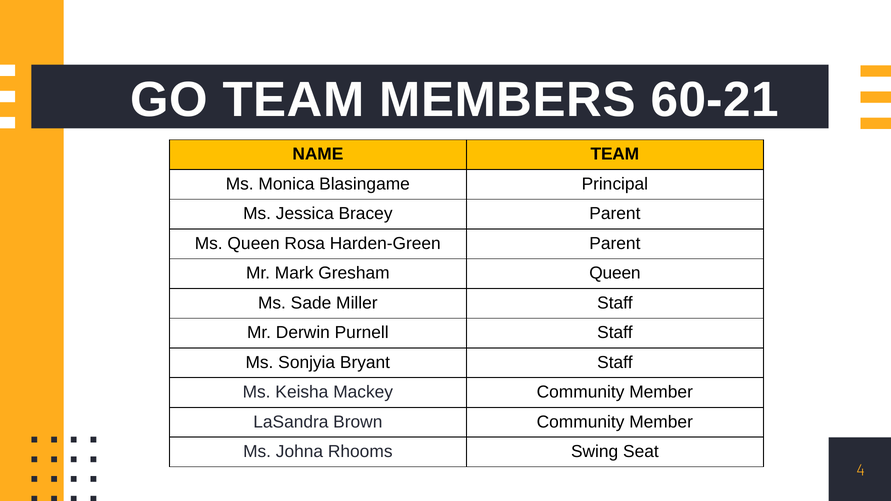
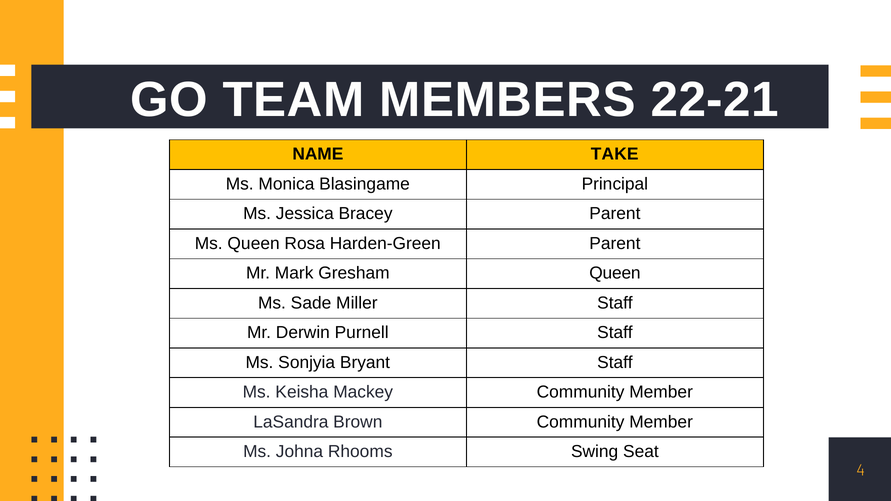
60-21: 60-21 -> 22-21 (715, 100)
NAME TEAM: TEAM -> TAKE (615, 154)
